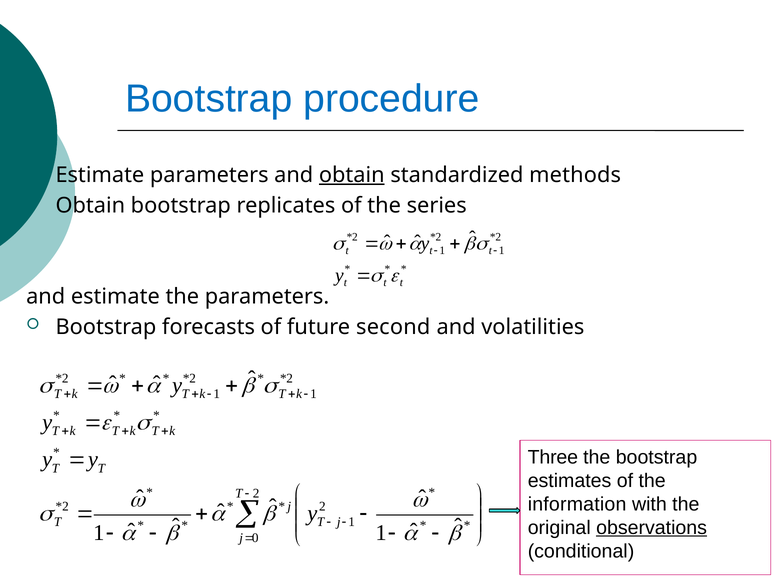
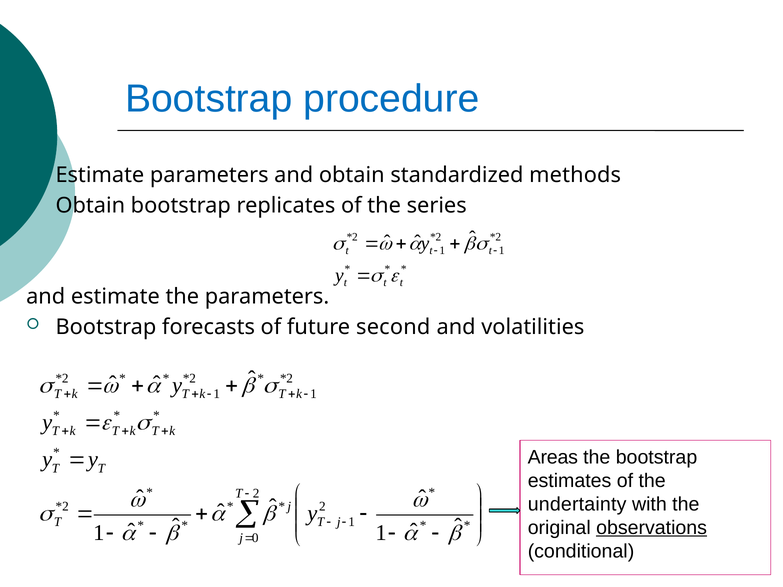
obtain underline: present -> none (352, 175)
Three: Three -> Areas (553, 457)
information: information -> undertainty (577, 504)
